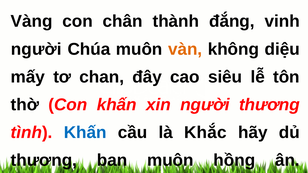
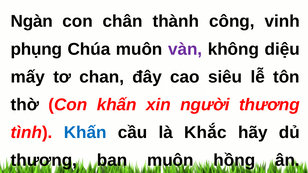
Vàng: Vàng -> Ngàn (32, 21)
đắng: đắng -> công (232, 21)
người: người -> phụng (36, 49)
vàn colour: orange -> purple (185, 49)
